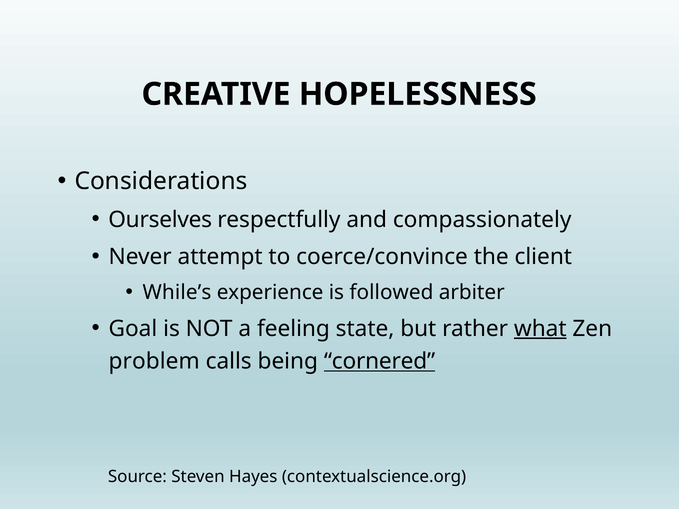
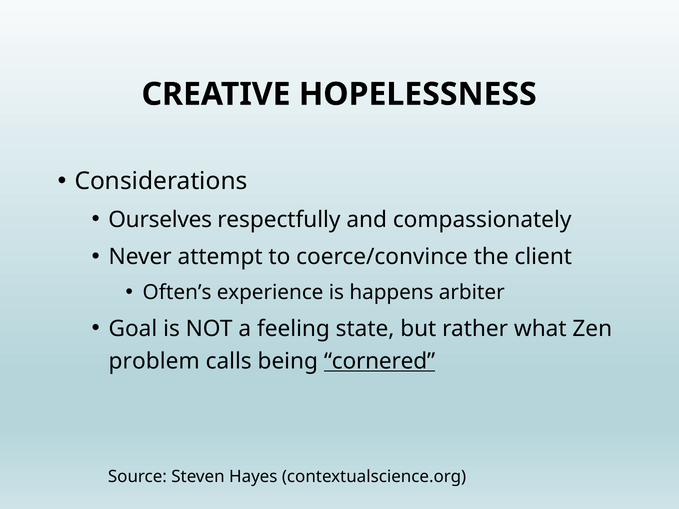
While’s: While’s -> Often’s (177, 293)
followed: followed -> happens (391, 293)
what underline: present -> none (540, 329)
